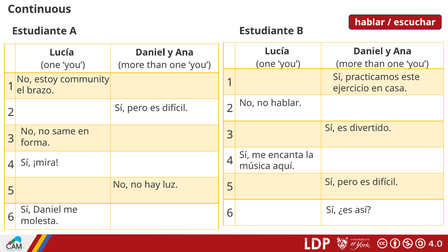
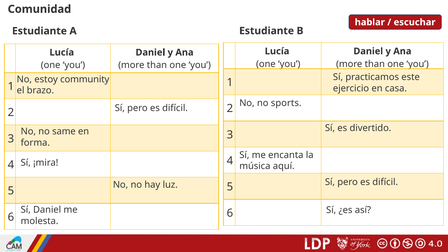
Continuous: Continuous -> Comunidad (39, 9)
no hablar: hablar -> sports (286, 103)
